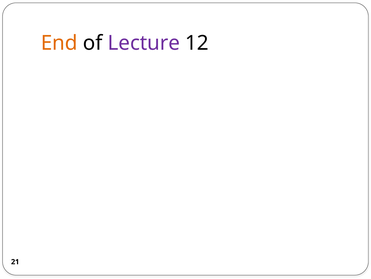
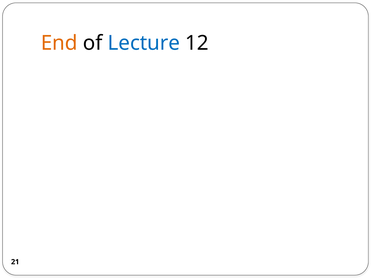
Lecture colour: purple -> blue (144, 43)
